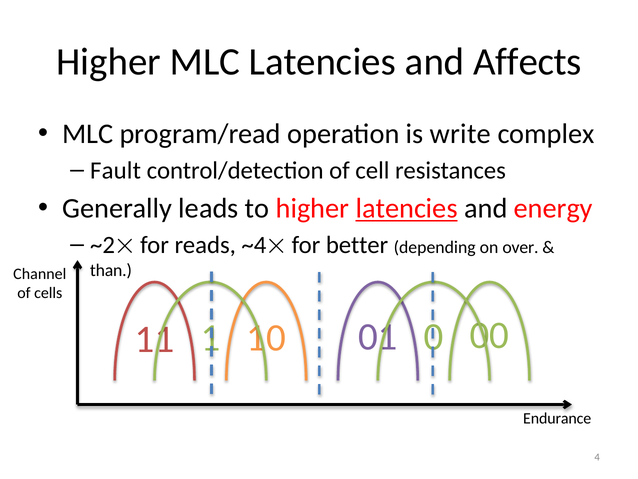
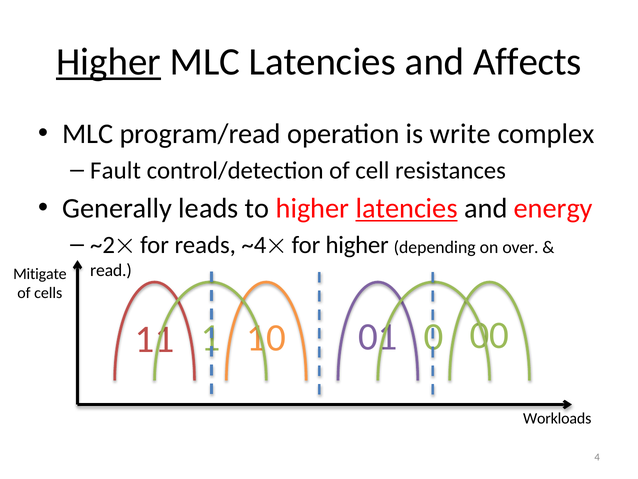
Higher underline: none -> present (109, 62)
for better: better -> higher (357, 245)
than: than -> read (111, 270)
Channel: Channel -> Mitigate (40, 274)
Endurance: Endurance -> Workloads (557, 418)
